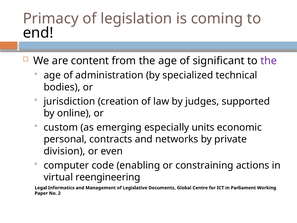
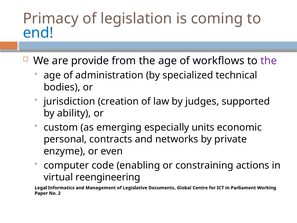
end colour: black -> blue (38, 33)
content: content -> provide (90, 61)
significant: significant -> workflows (219, 61)
online: online -> ability (74, 113)
division: division -> enzyme (65, 151)
